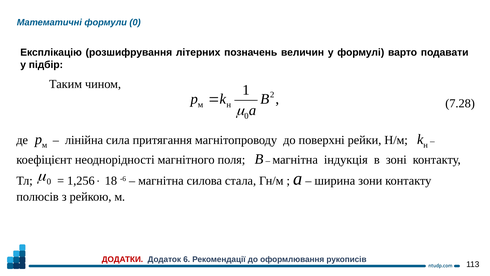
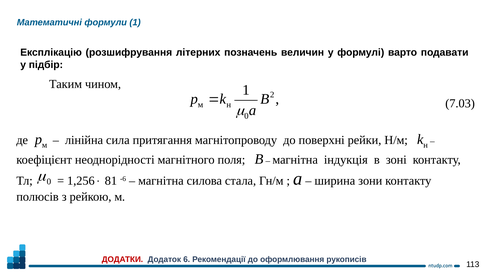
формули 0: 0 -> 1 (135, 22)
7.28: 7.28 -> 7.03 (460, 103)
18: 18 -> 81 (111, 181)
